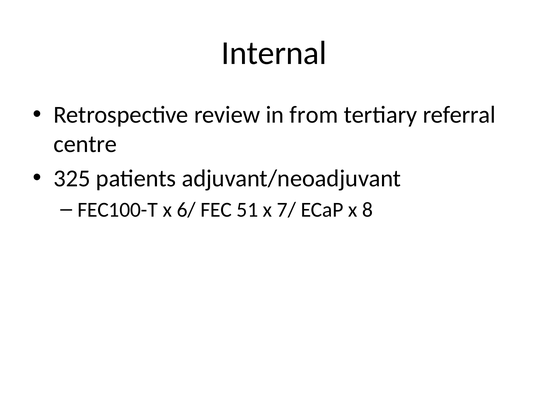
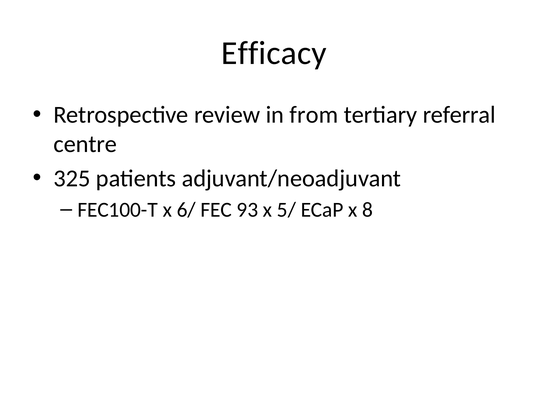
Internal: Internal -> Efficacy (274, 53)
51: 51 -> 93 (247, 210)
7/: 7/ -> 5/ (286, 210)
